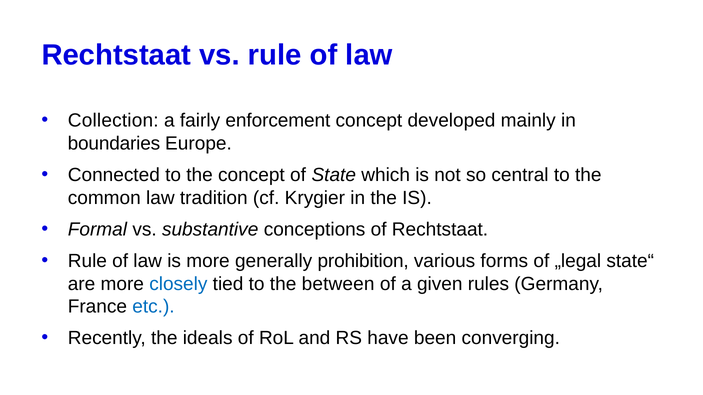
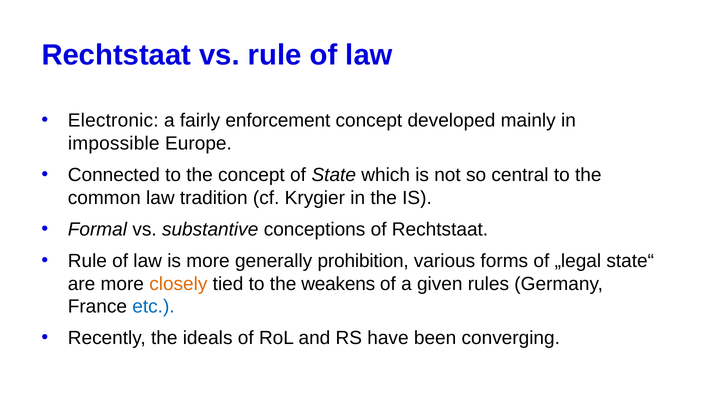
Collection: Collection -> Electronic (113, 121)
boundaries: boundaries -> impossible (114, 144)
closely colour: blue -> orange (178, 284)
between: between -> weakens (338, 284)
